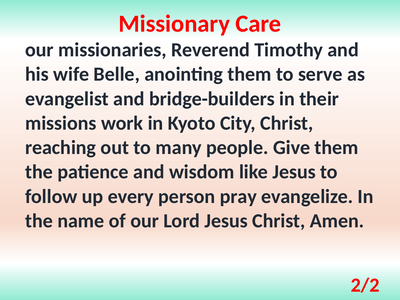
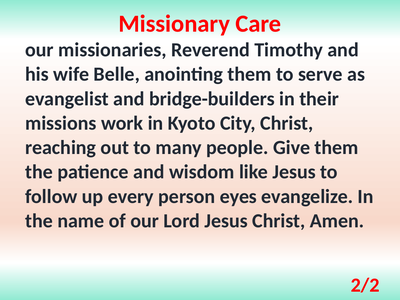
pray: pray -> eyes (238, 197)
